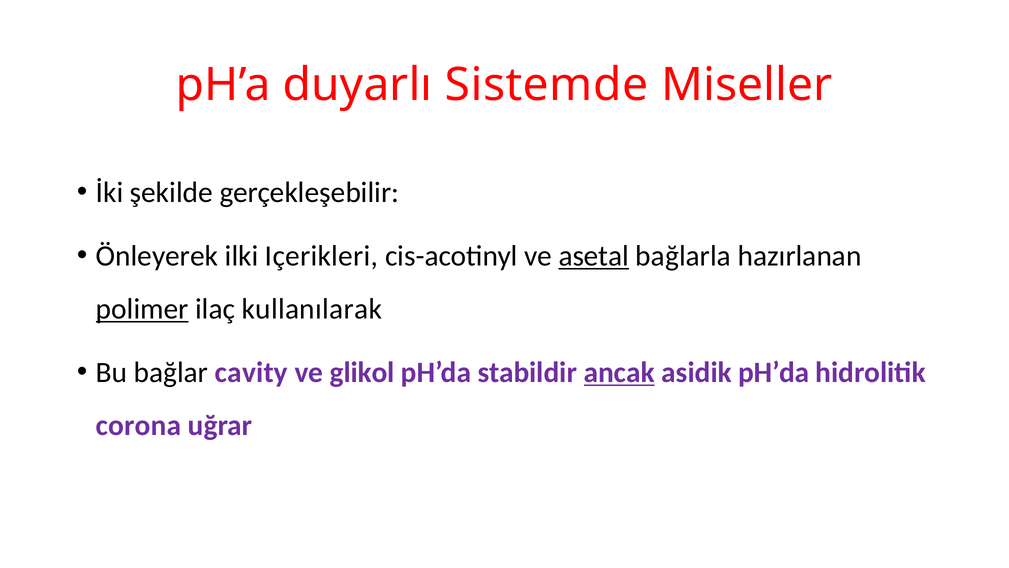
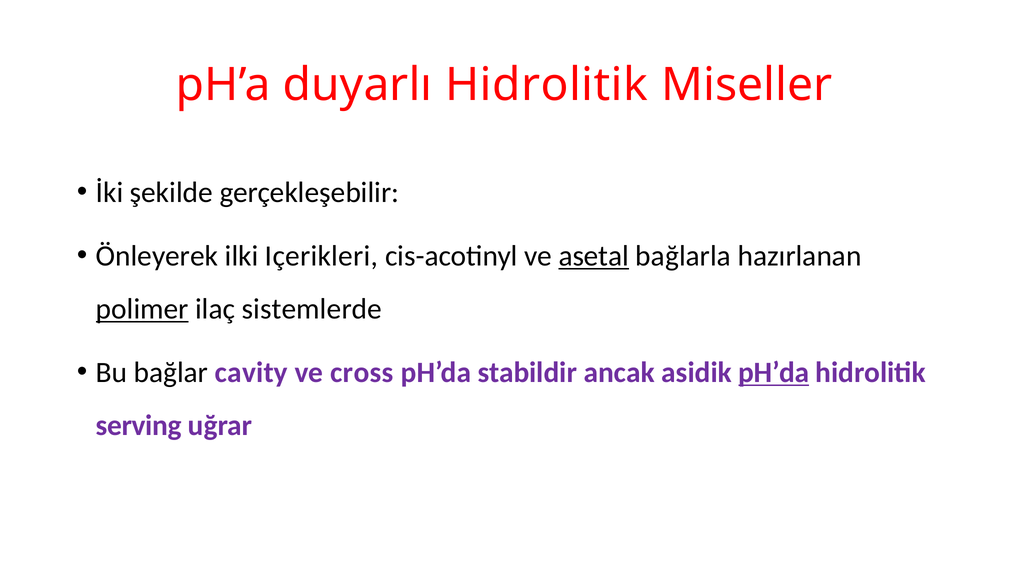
duyarlı Sistemde: Sistemde -> Hidrolitik (547, 85)
kullanılarak: kullanılarak -> sistemlerde (312, 309)
glikol: glikol -> cross (362, 372)
ancak underline: present -> none (619, 372)
pH’da underline: none -> present (774, 372)
corona: corona -> serving (139, 425)
